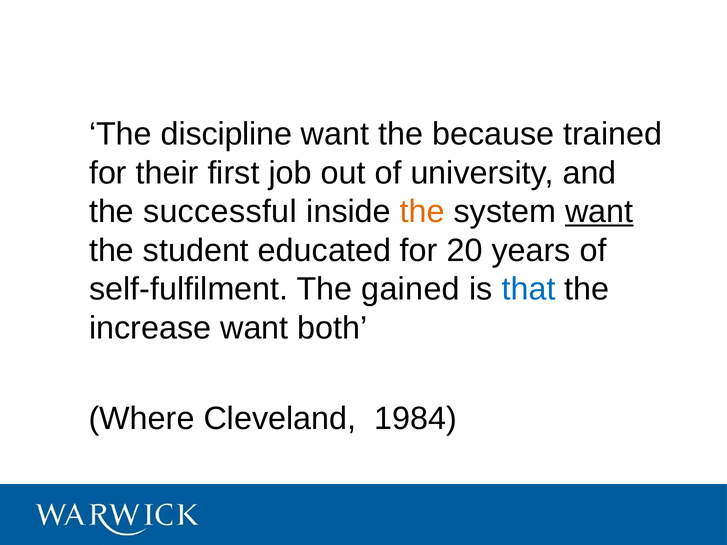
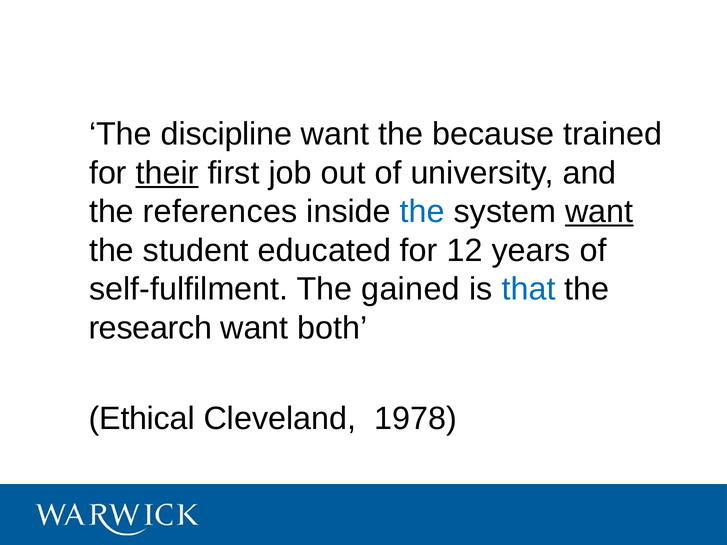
their underline: none -> present (167, 173)
successful: successful -> references (220, 212)
the colour: orange -> blue (422, 212)
20: 20 -> 12 (465, 251)
increase: increase -> research (150, 328)
Where: Where -> Ethical (142, 419)
1984: 1984 -> 1978 (416, 419)
